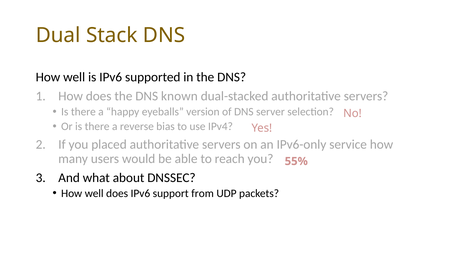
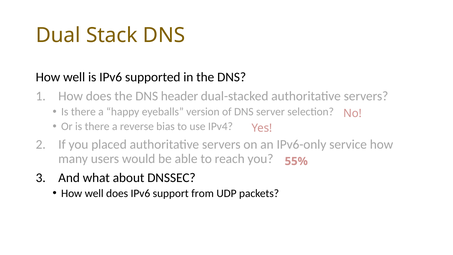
known: known -> header (180, 96)
